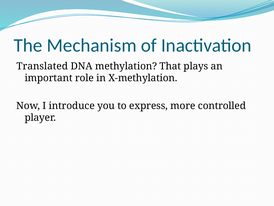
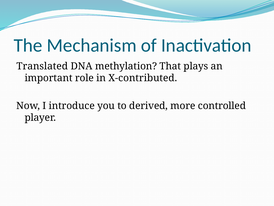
X-methylation: X-methylation -> X-contributed (143, 78)
express: express -> derived (148, 106)
